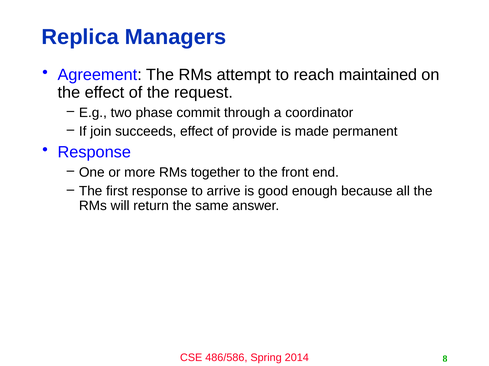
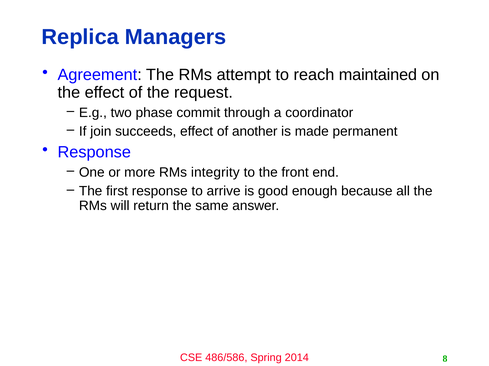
provide: provide -> another (255, 132)
together: together -> integrity (215, 173)
